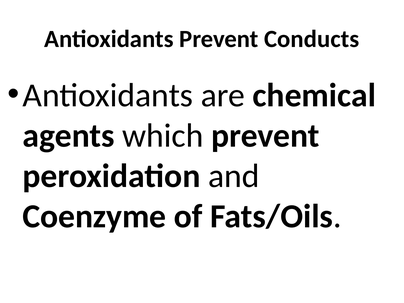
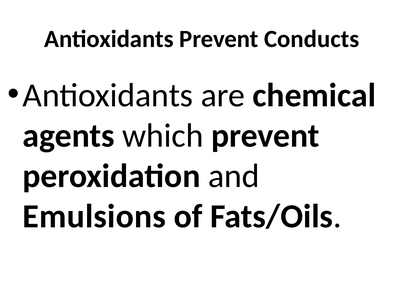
Coenzyme: Coenzyme -> Emulsions (94, 216)
